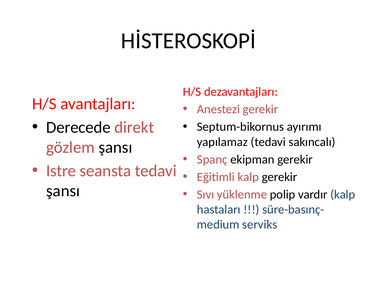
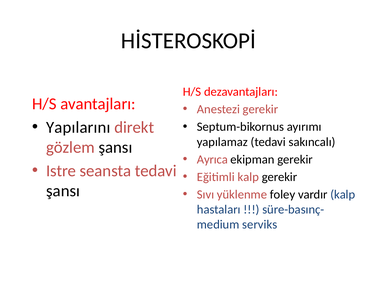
Derecede: Derecede -> Yapılarını (78, 128)
Spanç: Spanç -> Ayrıca (212, 160)
polip: polip -> foley (283, 195)
